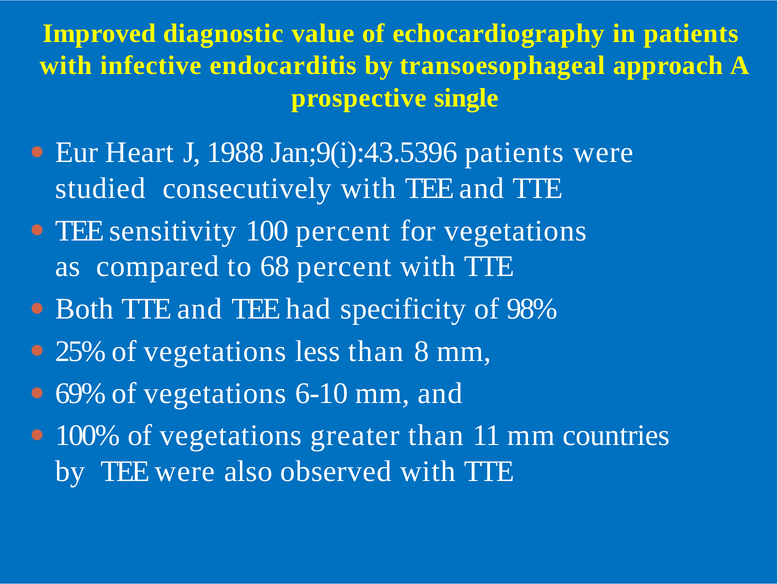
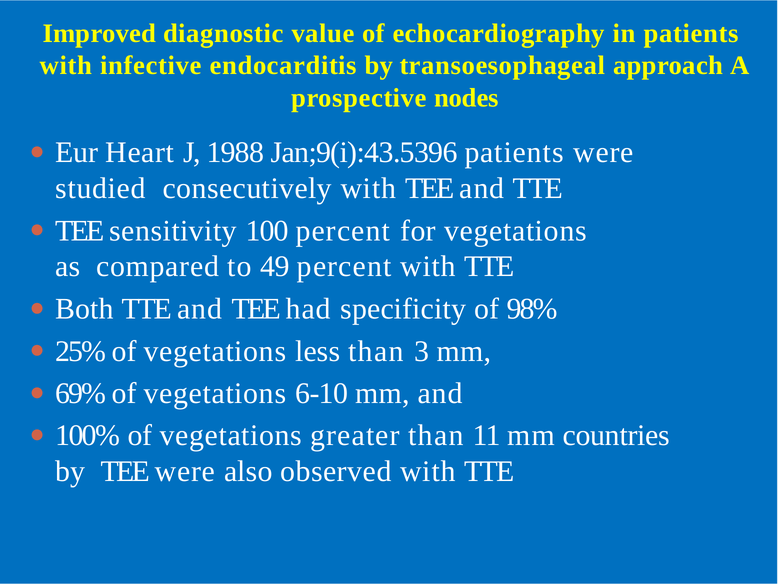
single: single -> nodes (466, 98)
68: 68 -> 49 (275, 267)
8: 8 -> 3 (422, 351)
